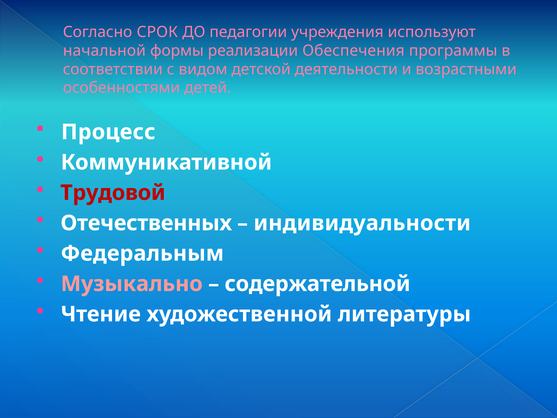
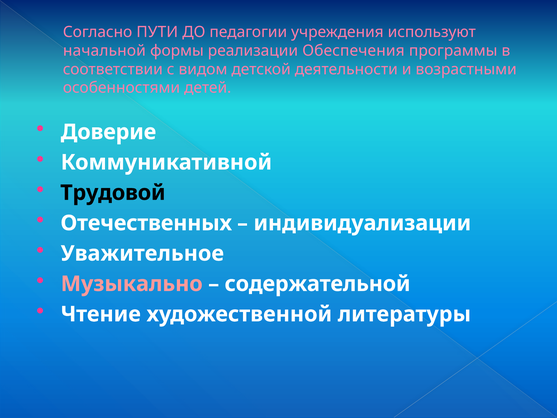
СРОК: СРОК -> ПУТИ (157, 32)
Процесс: Процесс -> Доверие (108, 132)
Трудовой colour: red -> black (113, 193)
индивидуальности: индивидуальности -> индивидуализации (362, 223)
Федеральным: Федеральным -> Уважительное (142, 253)
